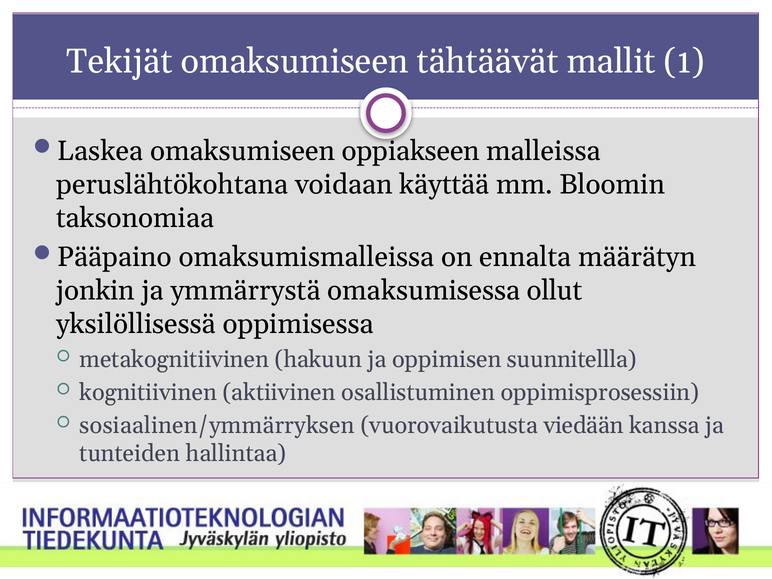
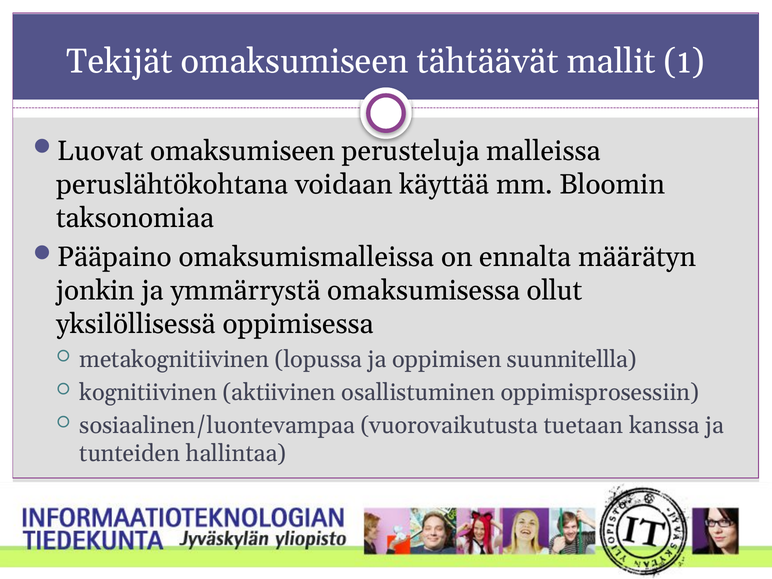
Laskea: Laskea -> Luovat (100, 151)
oppiakseen: oppiakseen -> perusteluja (411, 151)
hakuun: hakuun -> lopussa (319, 359)
sosiaalinen/ymmärryksen: sosiaalinen/ymmärryksen -> sosiaalinen/luontevampaa (217, 425)
viedään: viedään -> tuetaan (583, 425)
